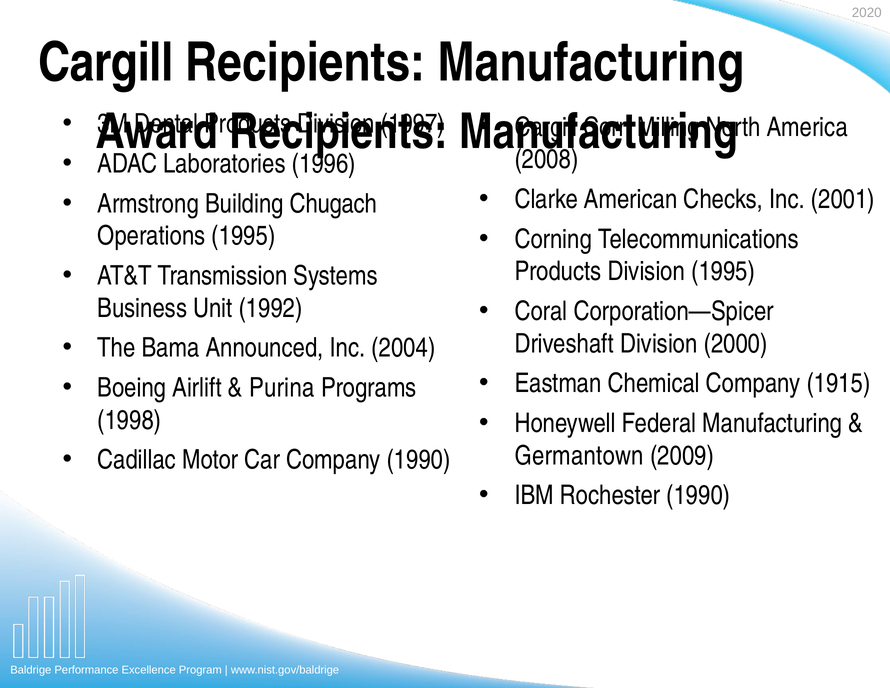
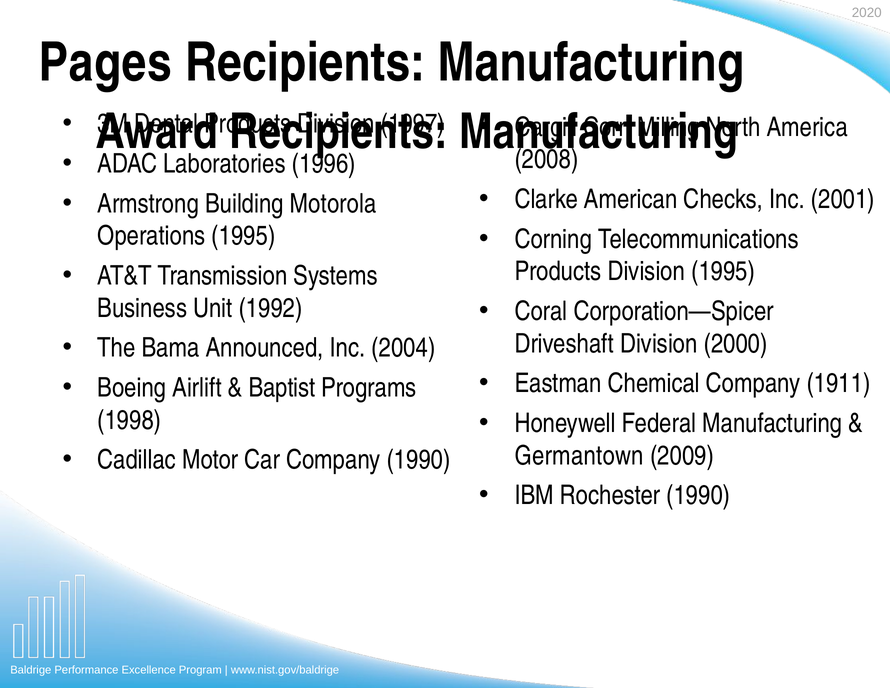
Cargill: Cargill -> Pages (105, 63)
Chugach: Chugach -> Motorola (333, 204)
1915: 1915 -> 1911 (838, 383)
Purina: Purina -> Baptist (282, 388)
